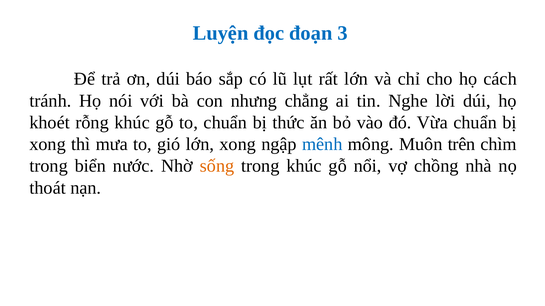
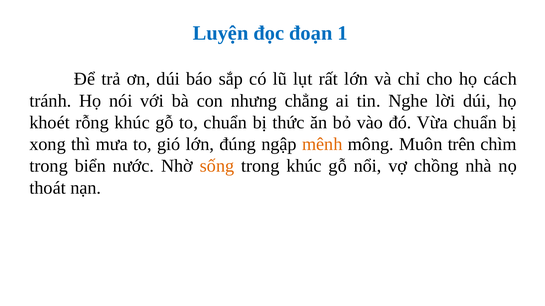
3: 3 -> 1 (343, 33)
lớn xong: xong -> đúng (238, 145)
mênh colour: blue -> orange (322, 145)
